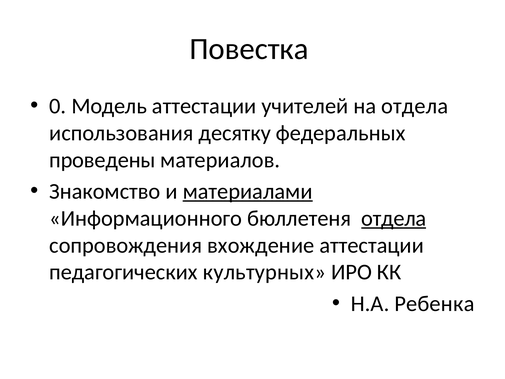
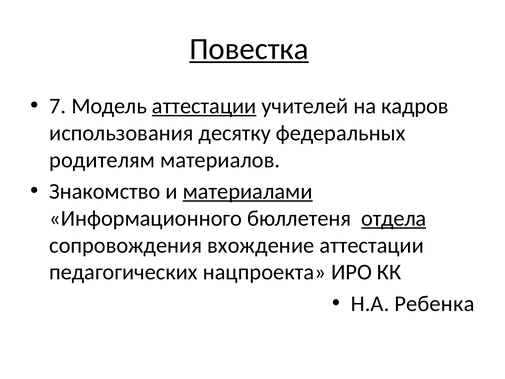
Повестка underline: none -> present (249, 49)
0: 0 -> 7 (58, 106)
аттестации underline: none -> present (204, 106)
на отдела: отдела -> кадров (415, 106)
проведены: проведены -> родителям (102, 160)
культурных: культурных -> нацпроекта (264, 272)
